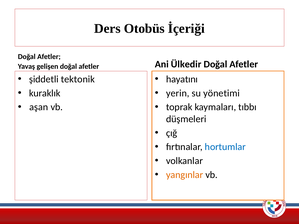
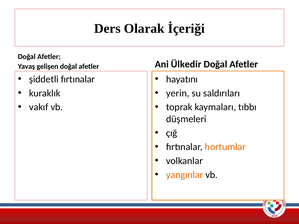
Otobüs: Otobüs -> Olarak (144, 29)
şiddetli tektonik: tektonik -> fırtınalar (78, 79)
yönetimi: yönetimi -> saldırıları (222, 93)
aşan: aşan -> vakıf (39, 107)
hortumlar colour: blue -> orange (225, 147)
